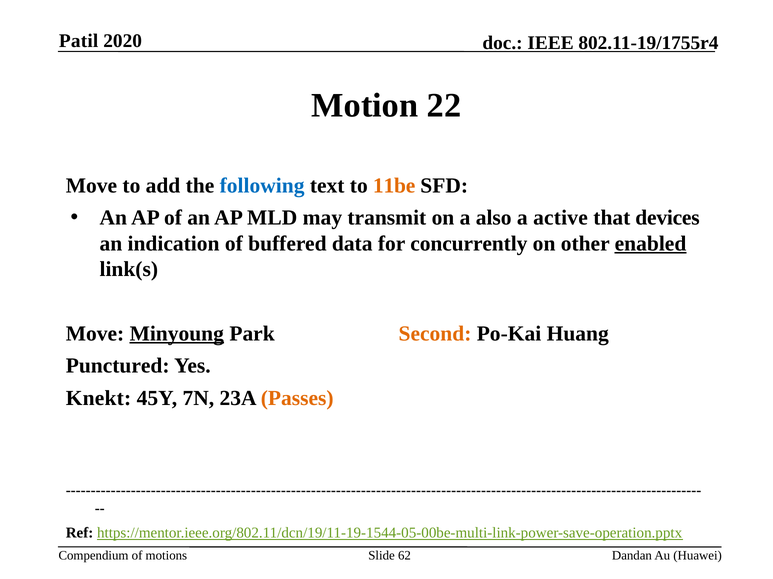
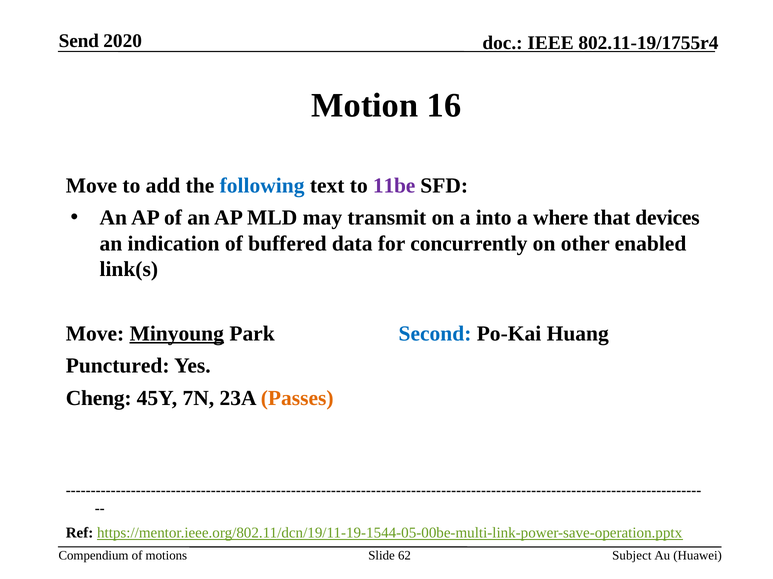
Patil: Patil -> Send (79, 41)
22: 22 -> 16 (444, 105)
11be colour: orange -> purple (394, 186)
also: also -> into (494, 218)
active: active -> where (561, 218)
enabled underline: present -> none (651, 244)
Second colour: orange -> blue (435, 334)
Knekt: Knekt -> Cheng (99, 398)
Dandan: Dandan -> Subject (632, 556)
